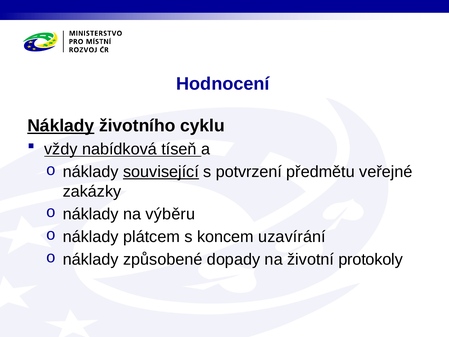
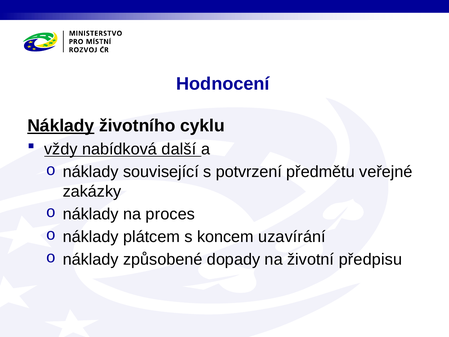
tíseň: tíseň -> další (179, 149)
související underline: present -> none (161, 172)
výběru: výběru -> proces (170, 214)
protokoly: protokoly -> předpisu (370, 259)
